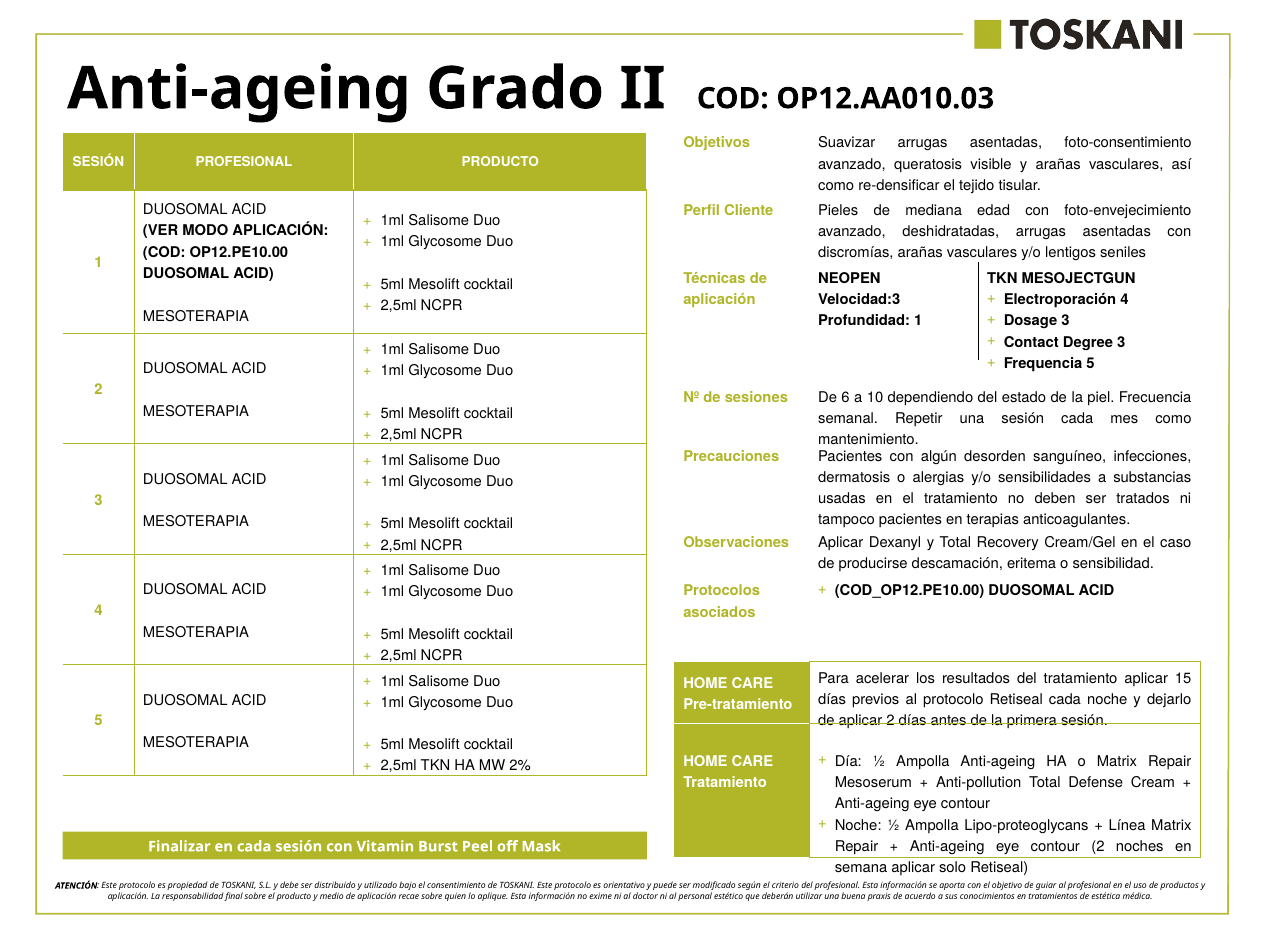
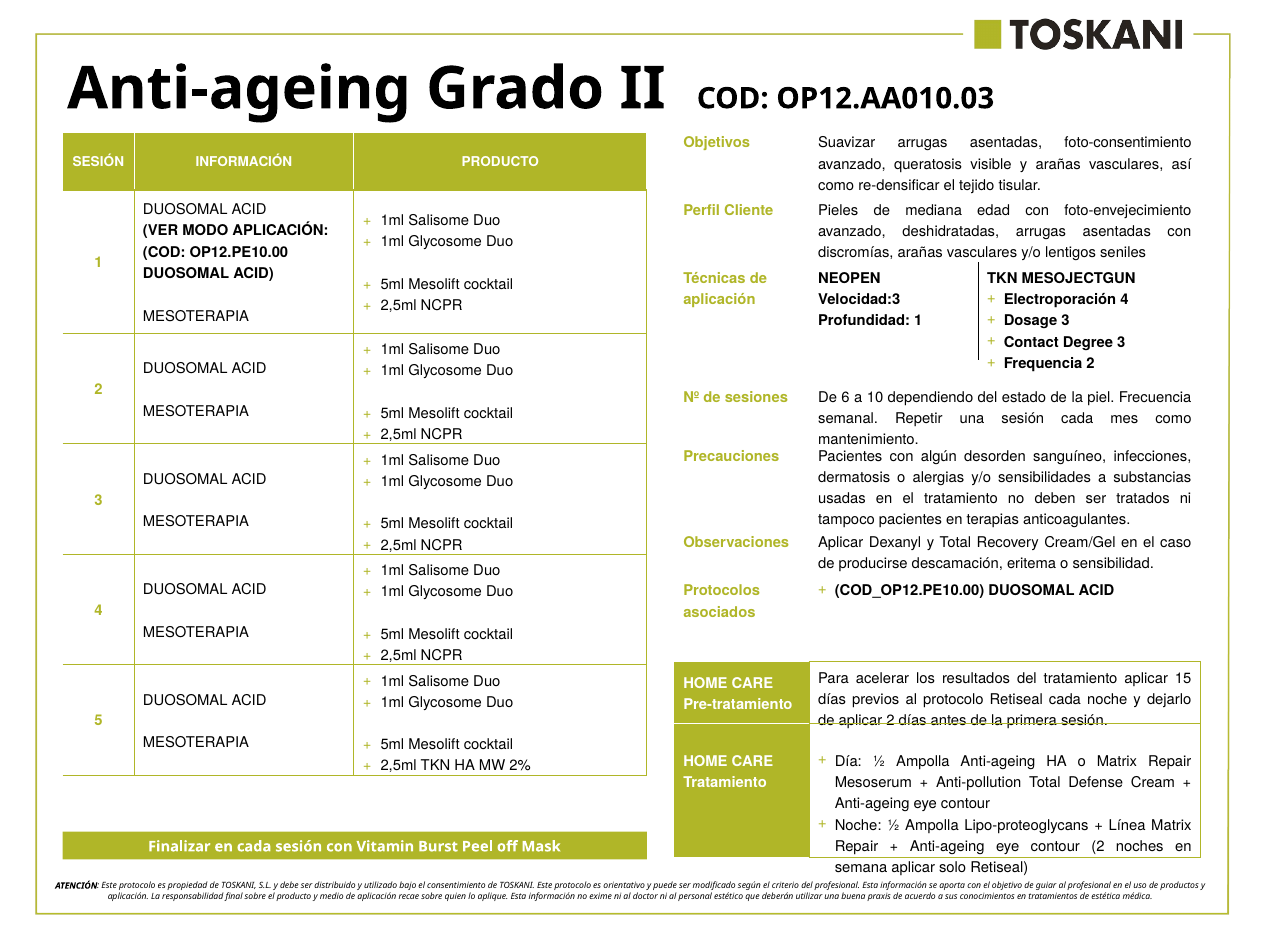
SESIÓN PROFESIONAL: PROFESIONAL -> INFORMACIÓN (244, 162)
Frequencia 5: 5 -> 2 (1091, 364)
